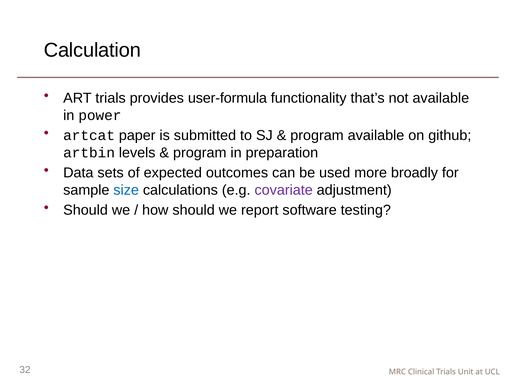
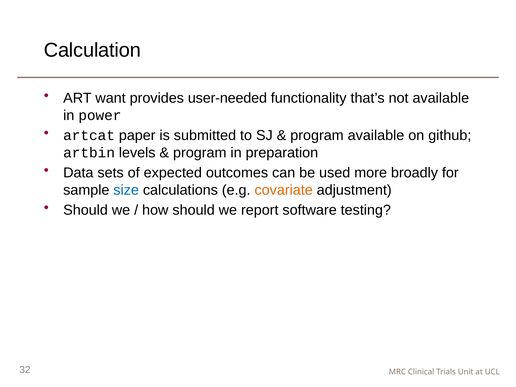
ART trials: trials -> want (111, 98)
user-formula: user-formula -> user-needed (227, 98)
covariate colour: purple -> orange (284, 190)
